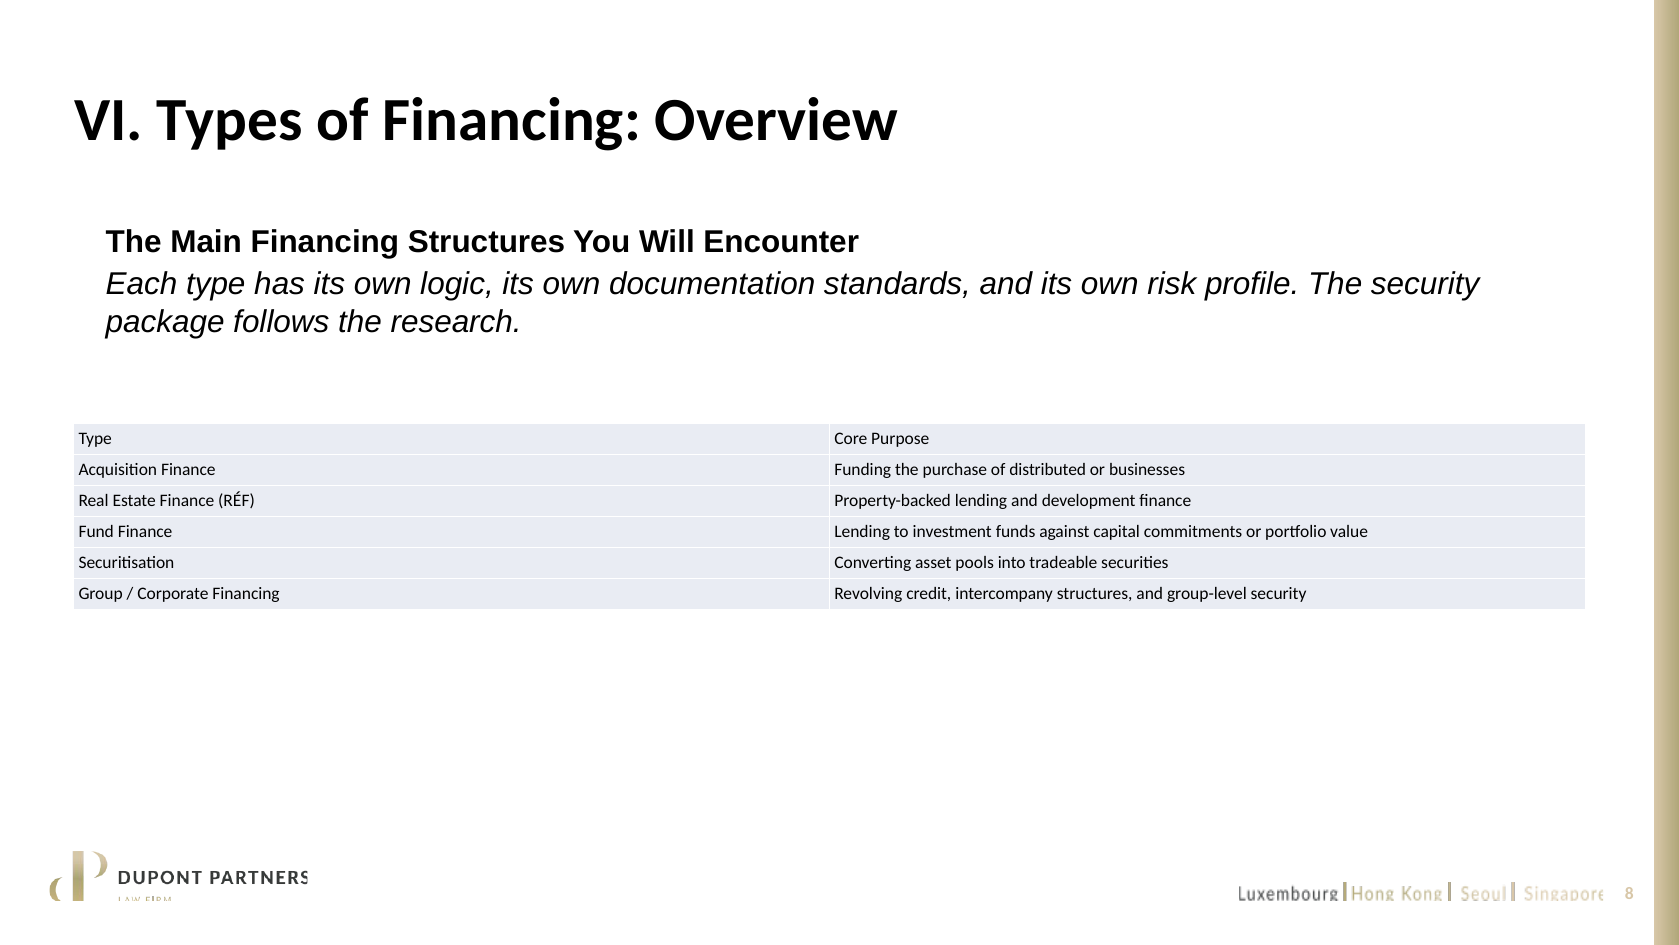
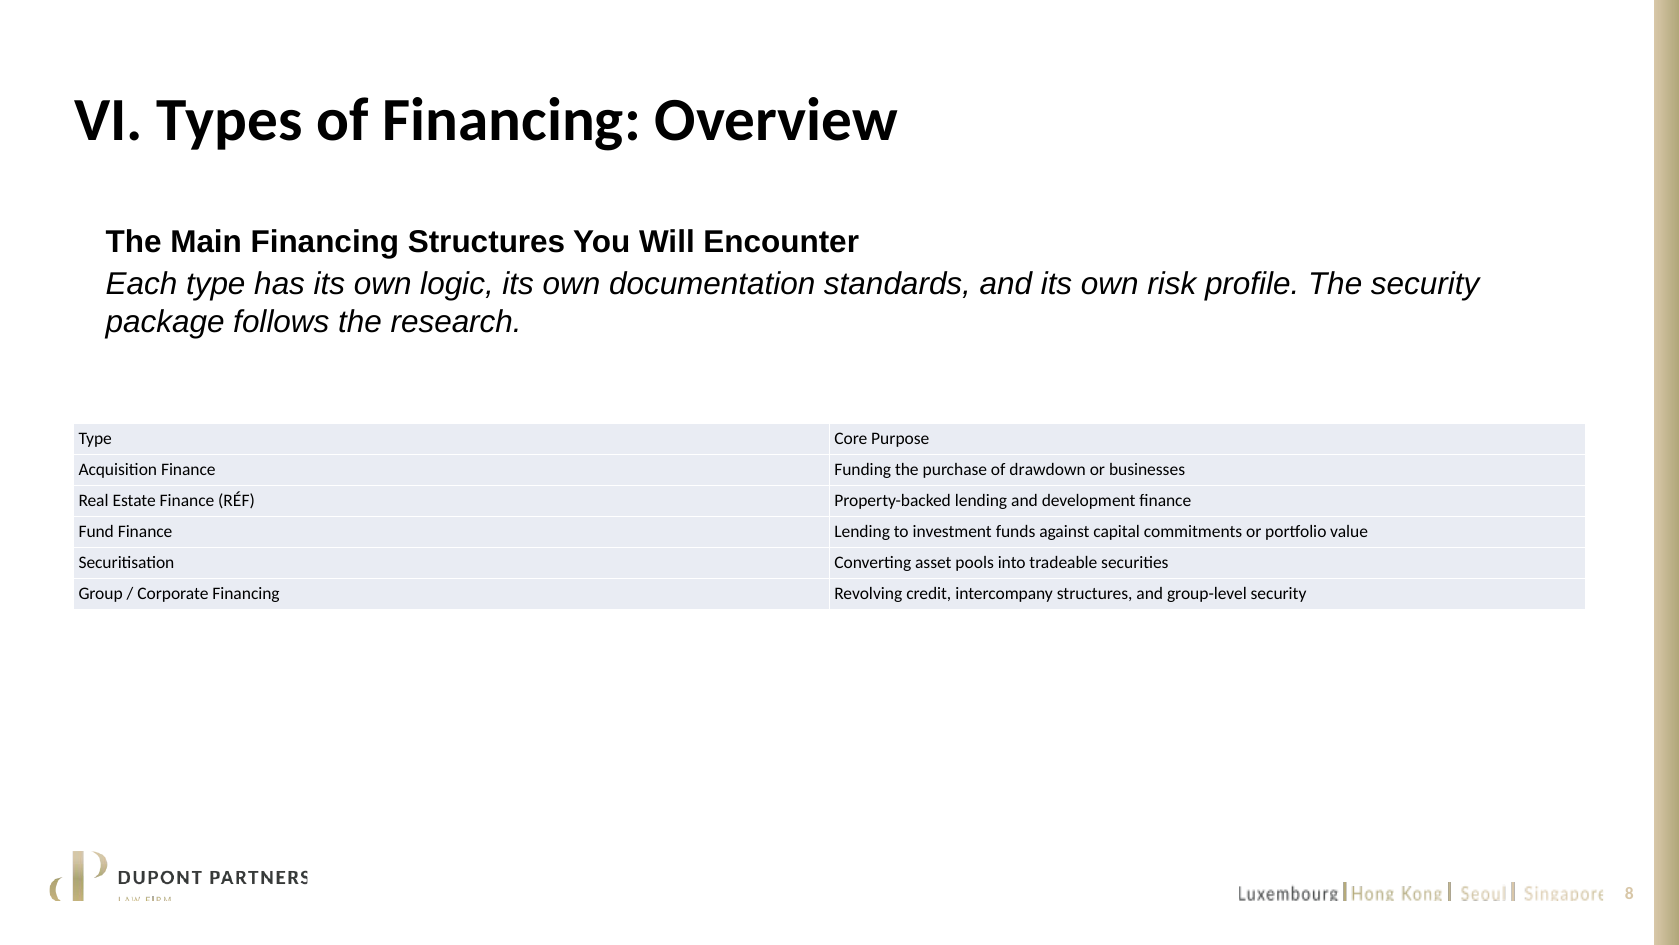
distributed: distributed -> drawdown (1048, 470)
